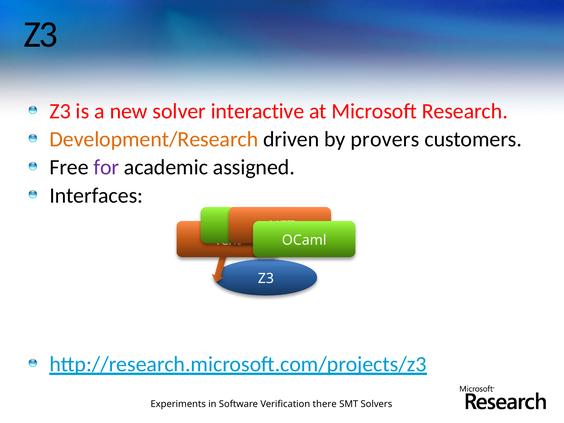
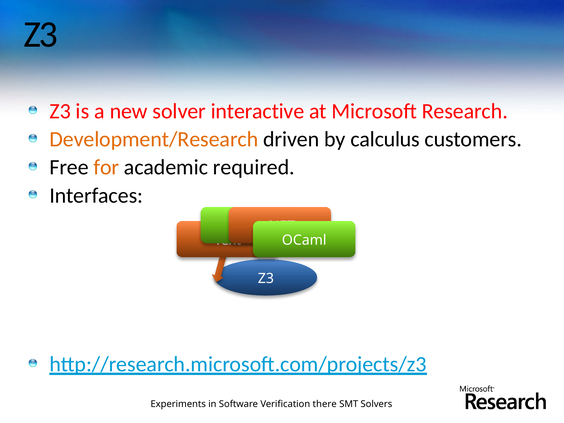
provers: provers -> calculus (385, 139)
for colour: purple -> orange (106, 167)
assigned: assigned -> required (254, 167)
